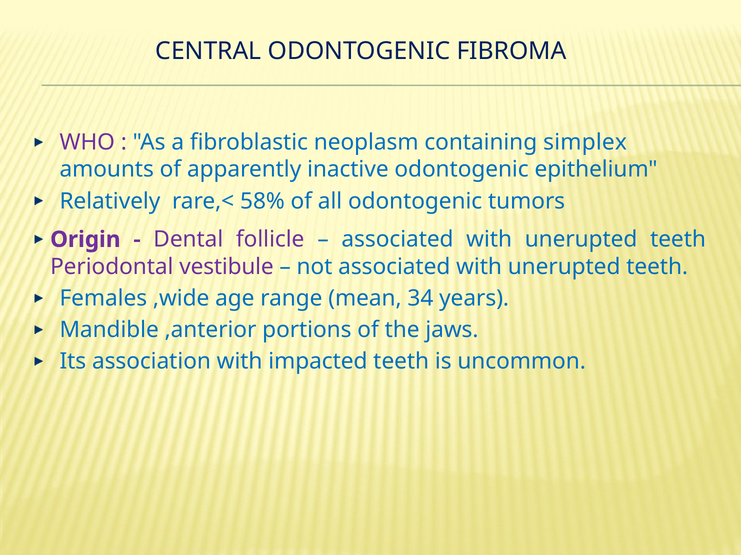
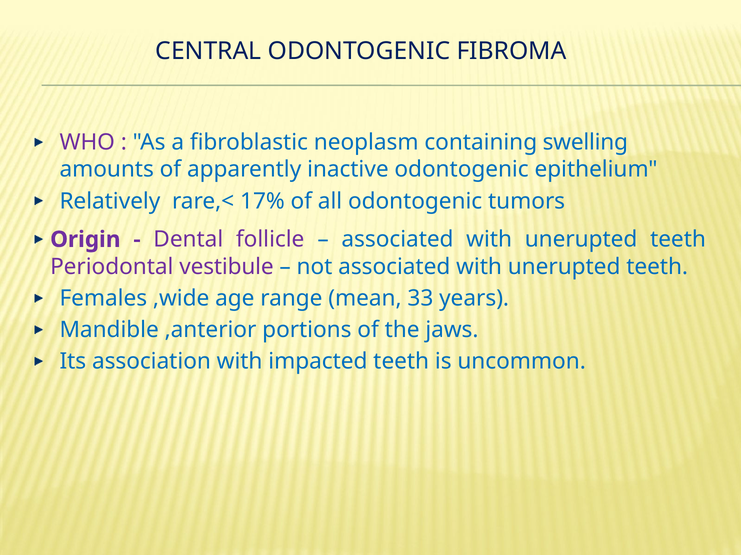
simplex: simplex -> swelling (585, 143)
58%: 58% -> 17% (262, 201)
34: 34 -> 33 (420, 299)
